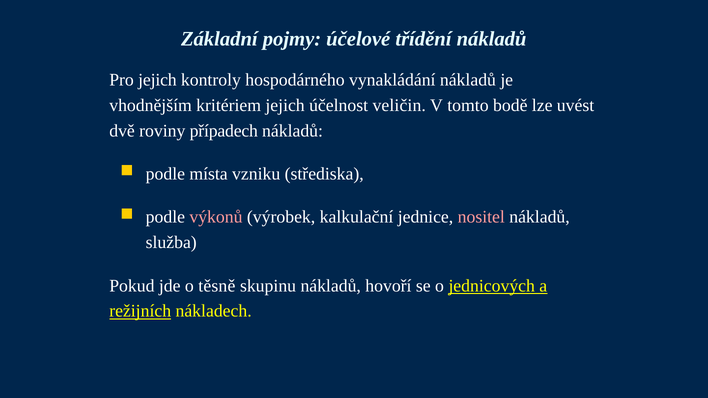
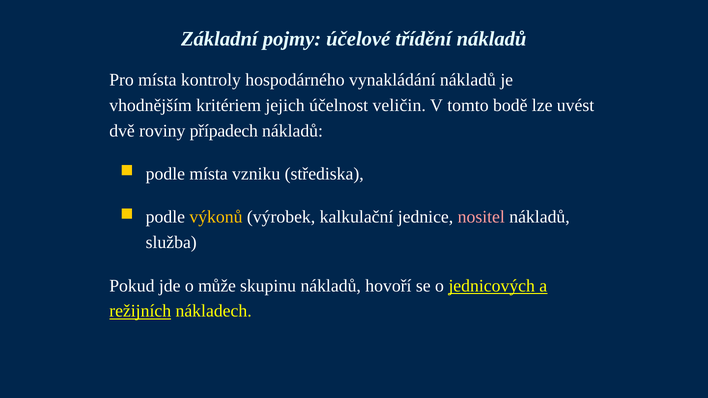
Pro jejich: jejich -> místa (157, 80)
výkonů colour: pink -> yellow (216, 217)
těsně: těsně -> může (217, 286)
